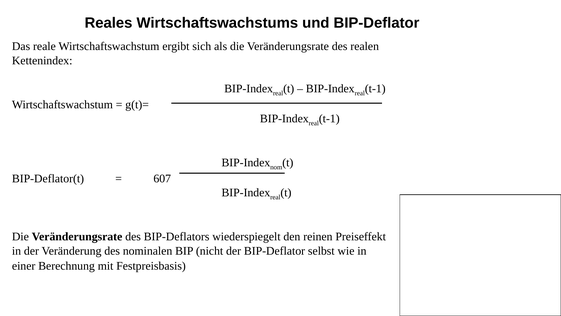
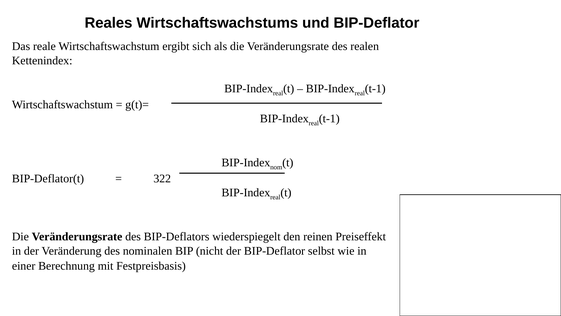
607: 607 -> 322 (162, 178)
